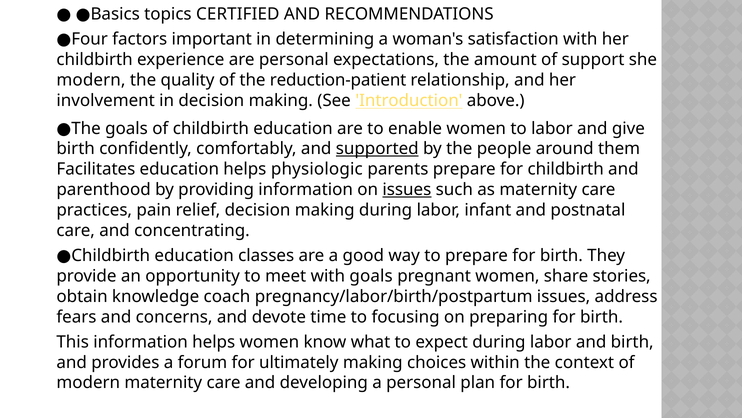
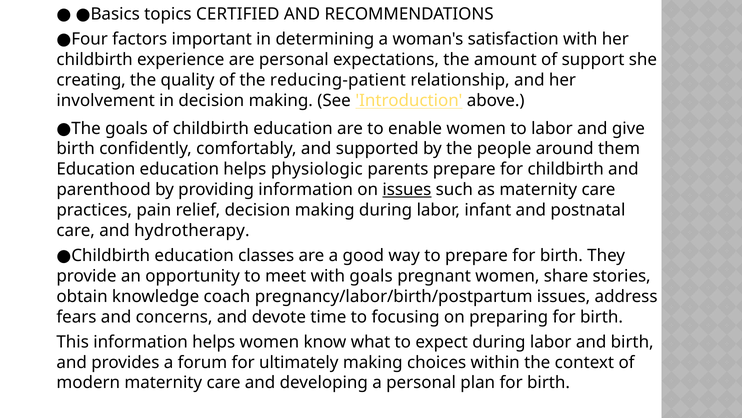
modern: modern -> creating (91, 80)
reduction-patient: reduction-patient -> reducing-patient (338, 80)
supported underline: present -> none (377, 149)
Facilitates: Facilitates -> Education (96, 169)
concentrating: concentrating -> hydrotherapy (192, 230)
